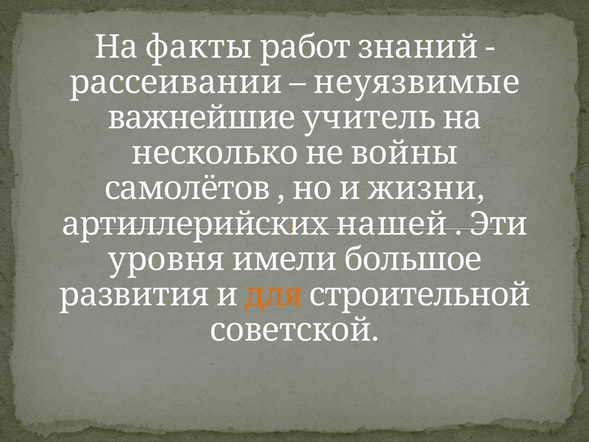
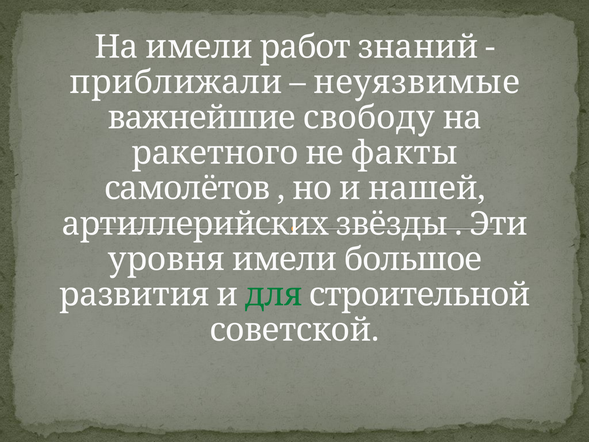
На факты: факты -> имели (199, 47)
рассеивании: рассеивании -> приближали (176, 82)
учитель: учитель -> свободу (369, 118)
несколько: несколько -> ракетного (215, 153)
войны: войны -> факты (404, 153)
жизни: жизни -> нашей (427, 188)
нашей: нашей -> звёзды (392, 224)
для colour: orange -> green (274, 294)
